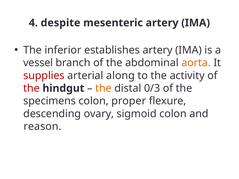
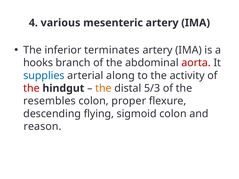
despite: despite -> various (61, 23)
establishes: establishes -> terminates (112, 50)
vessel: vessel -> hooks (38, 63)
aorta colour: orange -> red (196, 63)
supplies colour: red -> blue (44, 76)
0/3: 0/3 -> 5/3 (152, 88)
specimens: specimens -> resembles (50, 101)
ovary: ovary -> flying (99, 114)
